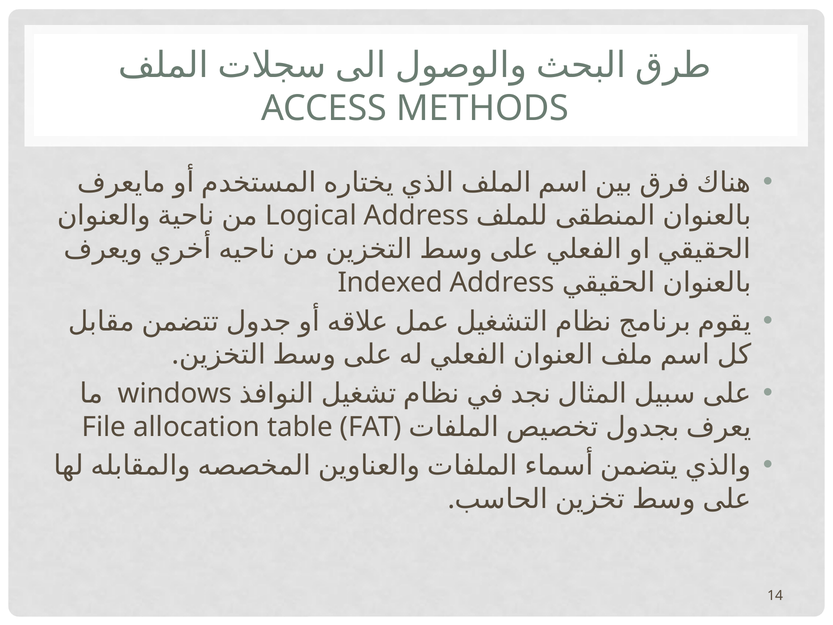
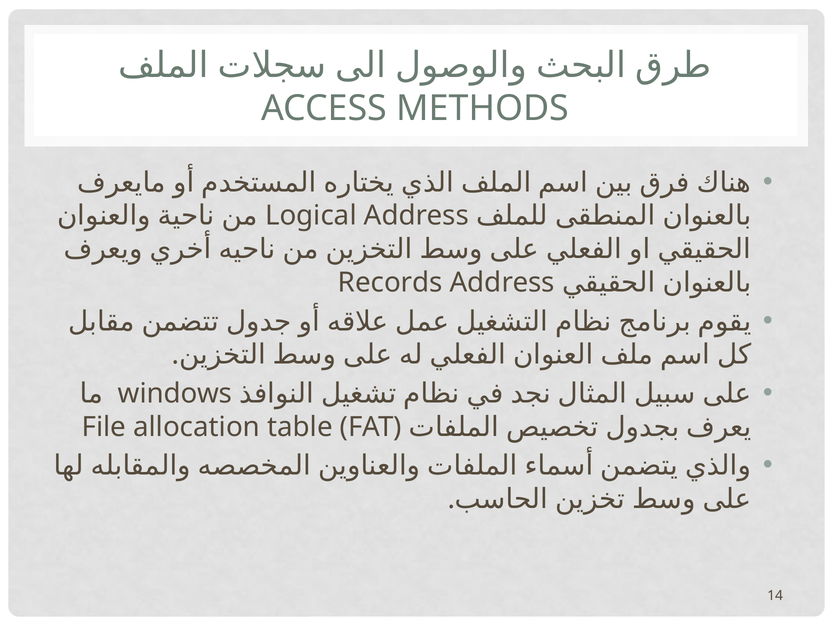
Indexed: Indexed -> Records (390, 282)
